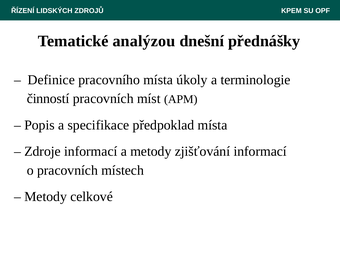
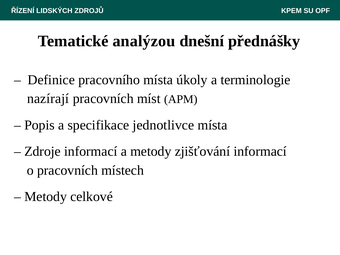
činností: činností -> nazírají (48, 99)
předpoklad: předpoklad -> jednotlivce (163, 125)
